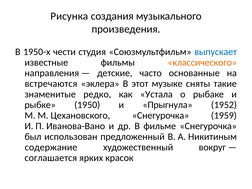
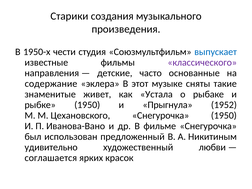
Рисунка: Рисунка -> Старики (69, 16)
классического colour: orange -> purple (202, 63)
встречаются: встречаются -> содержание (51, 84)
редко: редко -> живет (97, 94)
Снегурочка 1959: 1959 -> 1950 (224, 115)
содержание: содержание -> удивительно (51, 147)
вокруг: вокруг -> любви (212, 147)
